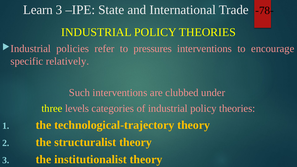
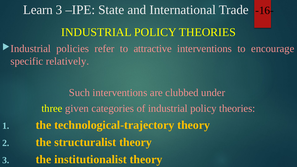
-78-: -78- -> -16- (265, 10)
pressures: pressures -> attractive (153, 49)
levels: levels -> given (77, 108)
